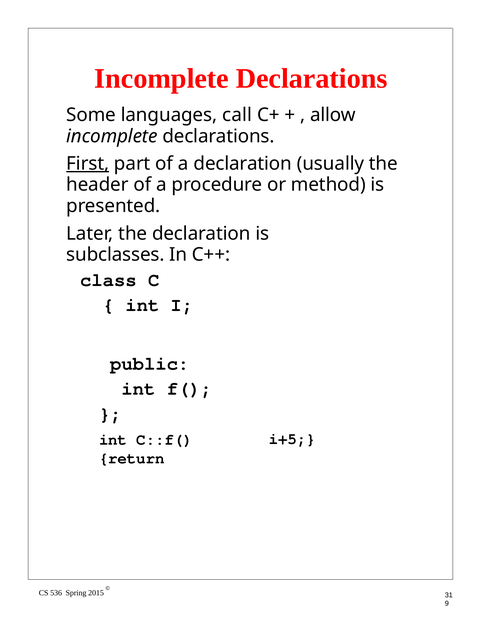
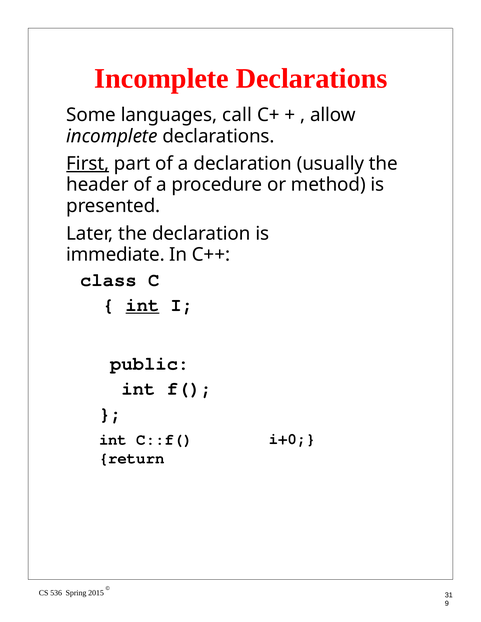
subclasses: subclasses -> immediate (115, 255)
int underline: none -> present (142, 305)
i+5: i+5 -> i+0 (292, 439)
